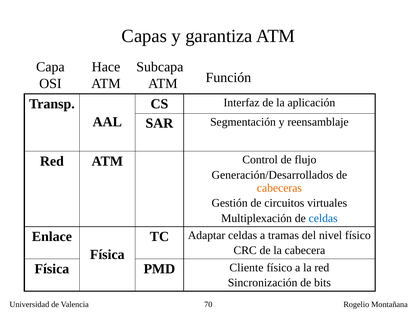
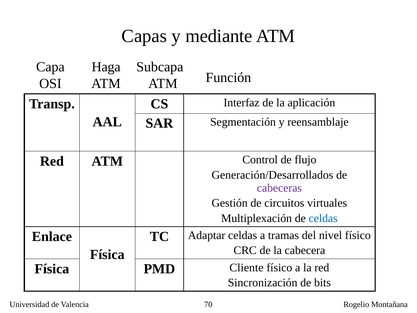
garantiza: garantiza -> mediante (219, 36)
Hace: Hace -> Haga (106, 67)
cabeceras colour: orange -> purple (279, 188)
